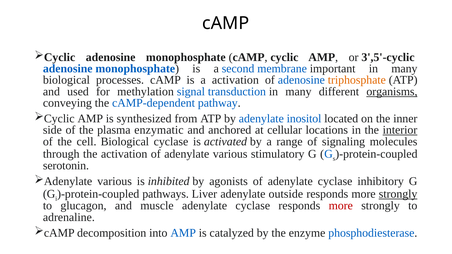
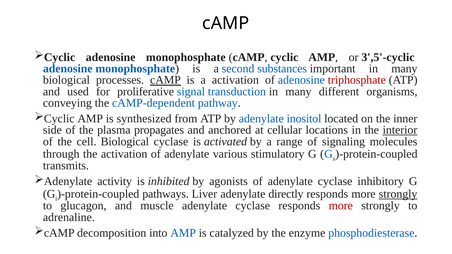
membrane: membrane -> substances (282, 69)
cAMP underline: none -> present (165, 80)
triphosphate colour: orange -> red (357, 80)
methylation: methylation -> proliferative (146, 92)
organisms underline: present -> none (392, 92)
enzymatic: enzymatic -> propagates (159, 130)
serotonin: serotonin -> transmits (66, 166)
various: various -> activity (115, 182)
outside: outside -> directly (286, 194)
